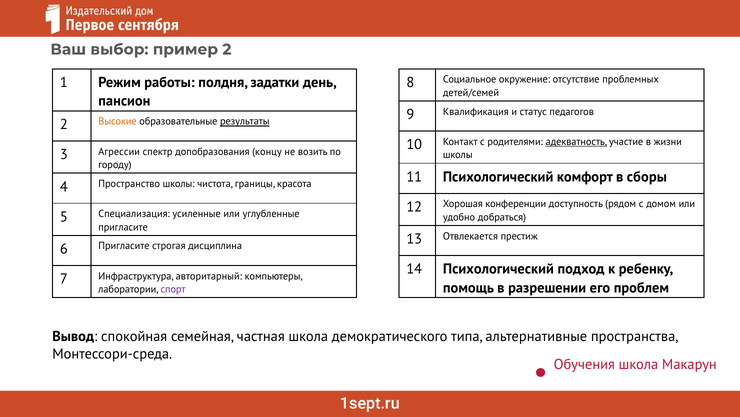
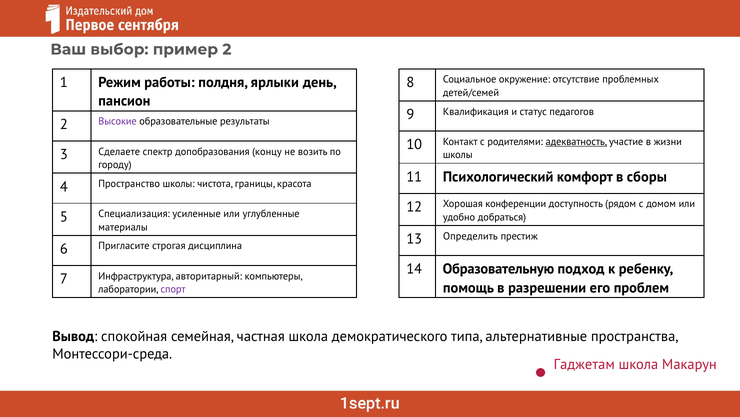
задатки: задатки -> ярлыки (275, 82)
Высокие colour: orange -> purple (118, 121)
результаты underline: present -> none (245, 121)
Агрессии: Агрессии -> Сделаете (119, 151)
пригласите: пригласите -> материалы (123, 227)
Отвлекается: Отвлекается -> Определить (470, 236)
14 Психологический: Психологический -> Образовательную (498, 269)
Обучения: Обучения -> Гаджетам (584, 364)
